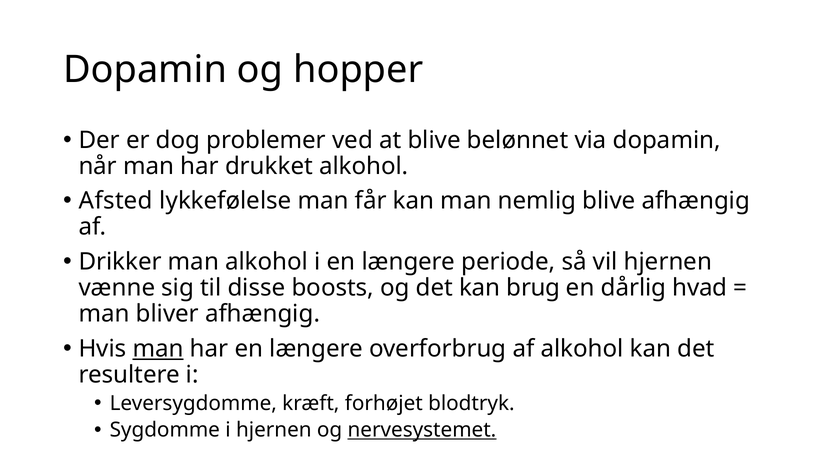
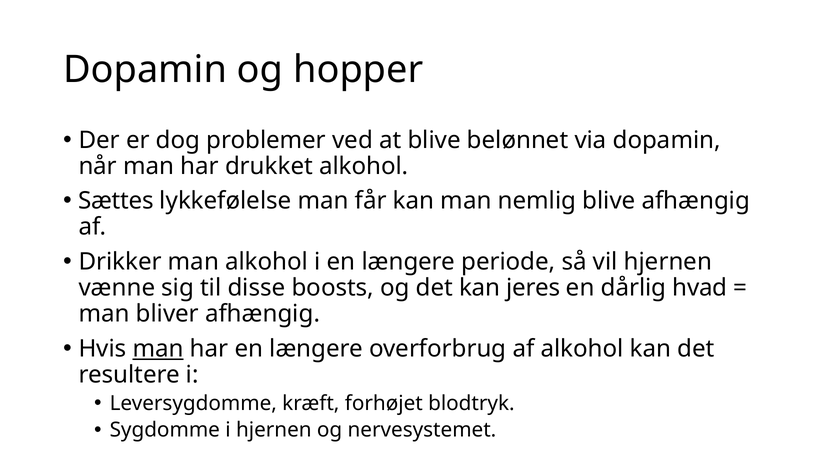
Afsted: Afsted -> Sættes (116, 201)
brug: brug -> jeres (533, 288)
nervesystemet underline: present -> none (422, 430)
